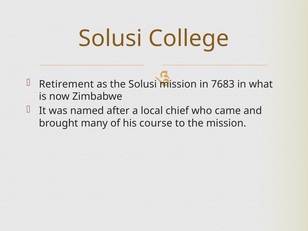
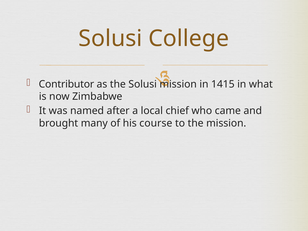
Retirement: Retirement -> Contributor (66, 84)
7683: 7683 -> 1415 (223, 84)
